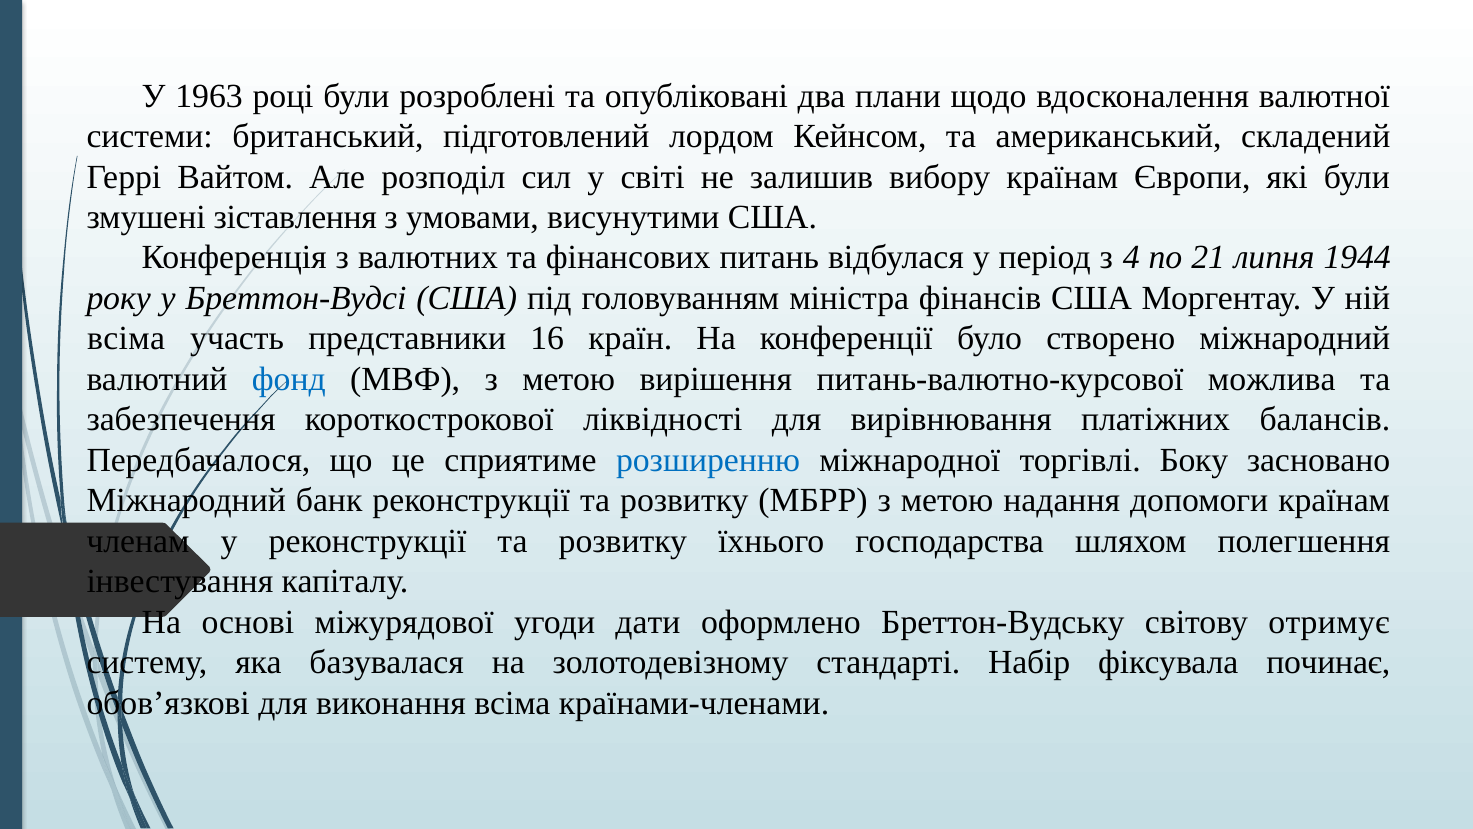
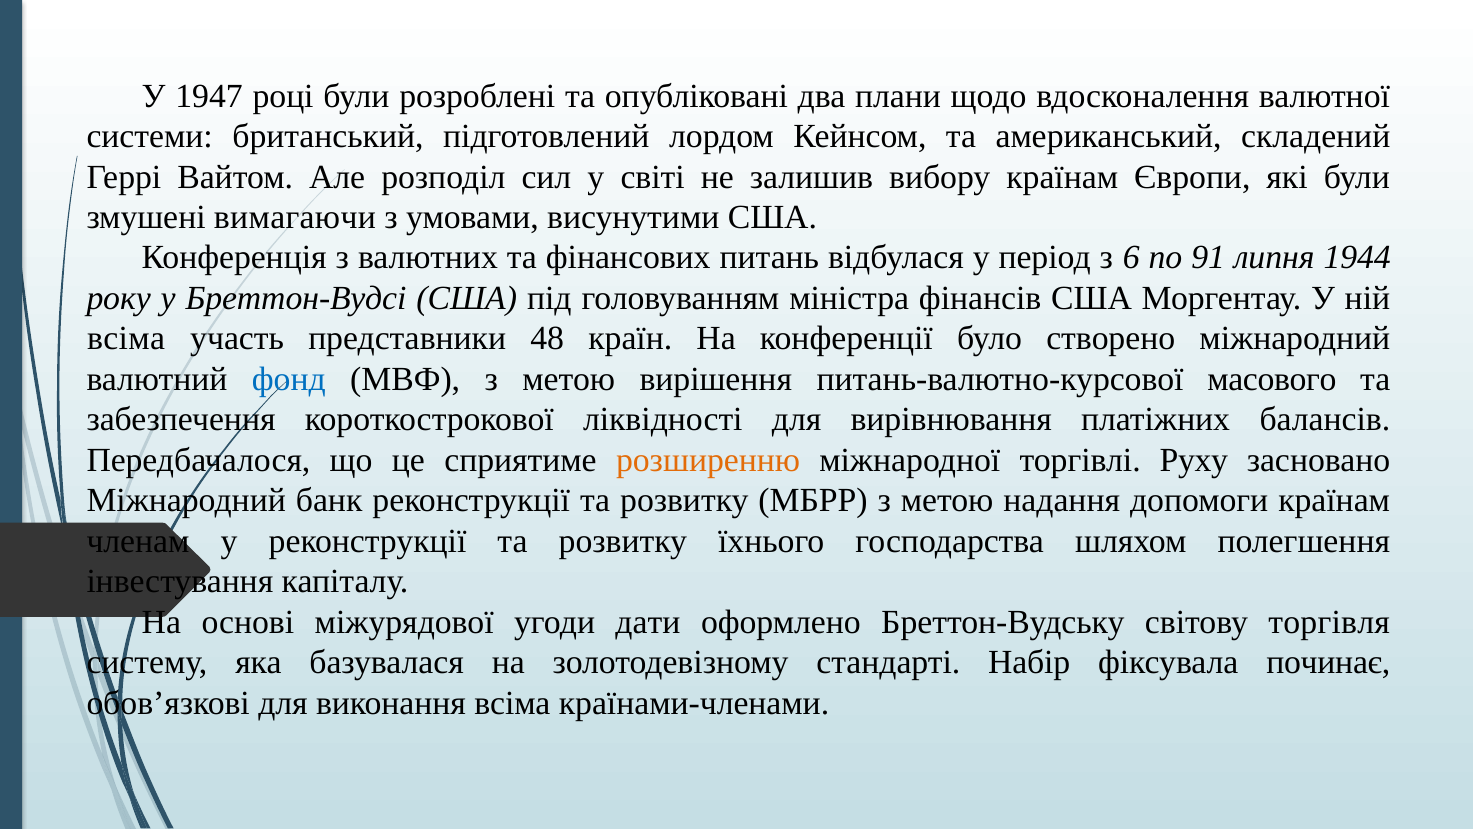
1963: 1963 -> 1947 (209, 96)
зіставлення: зіставлення -> вимагаючи (295, 217)
4: 4 -> 6 (1131, 258)
21: 21 -> 91 (1208, 258)
16: 16 -> 48 (547, 339)
можлива: можлива -> масового (1272, 379)
розширенню colour: blue -> orange (708, 460)
Боку: Боку -> Руху (1194, 460)
отримує: отримує -> торгівля (1329, 622)
